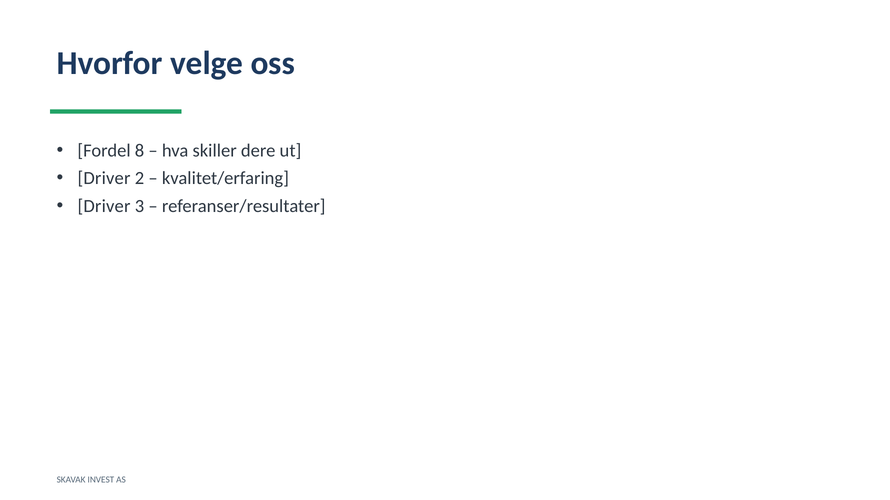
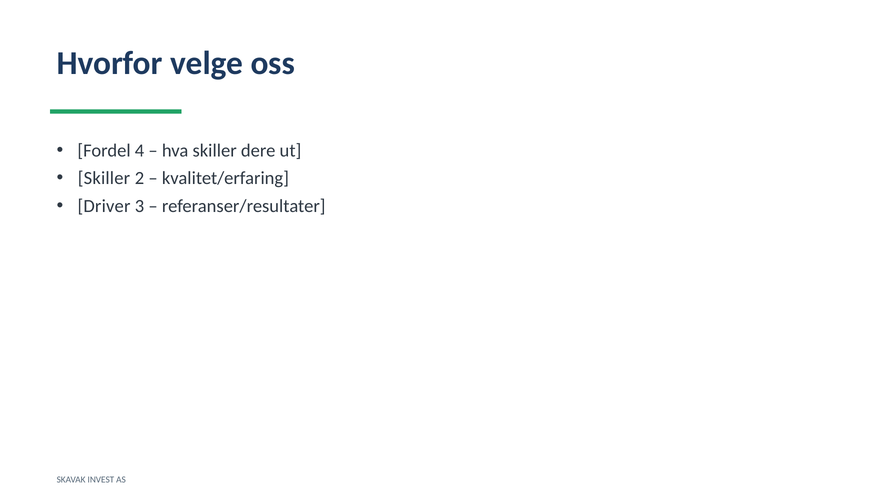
8: 8 -> 4 (140, 151)
Driver: Driver -> Skiller (104, 179)
